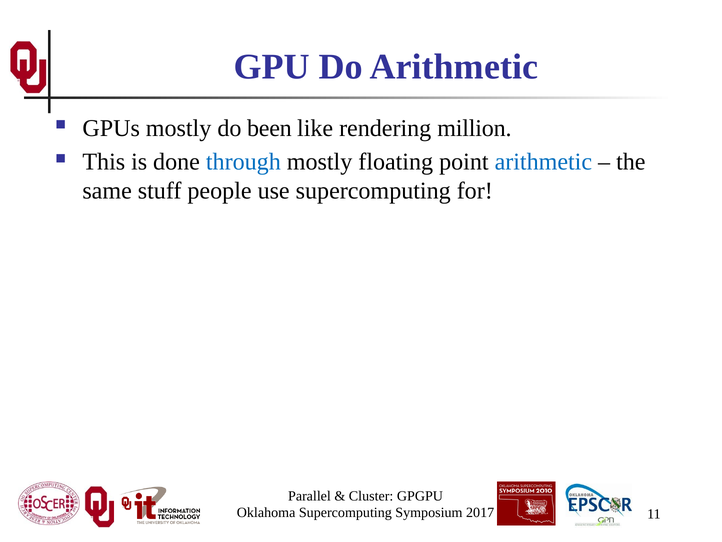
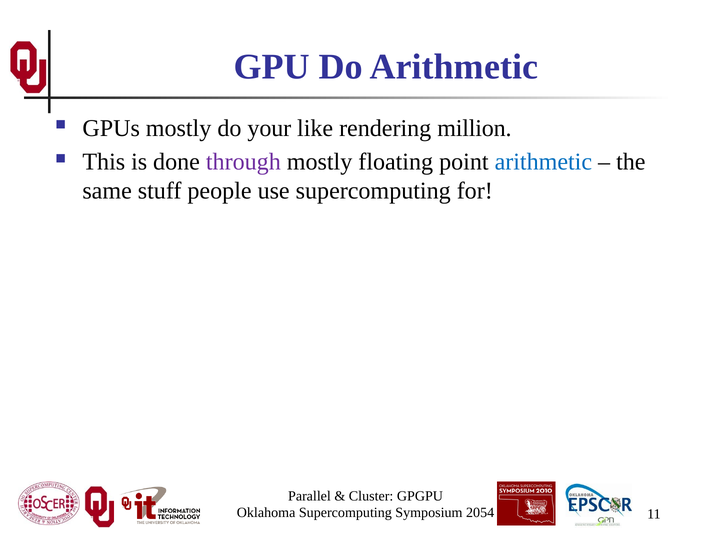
been: been -> your (269, 128)
through colour: blue -> purple (243, 162)
2017: 2017 -> 2054 (480, 512)
